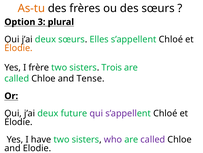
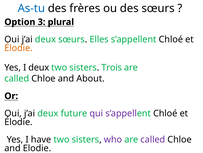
As-tu colour: orange -> blue (31, 8)
I frère: frère -> deux (39, 67)
Tense: Tense -> About (91, 78)
